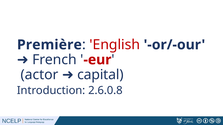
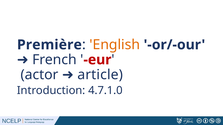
English colour: red -> orange (115, 45)
capital: capital -> article (100, 75)
2.6.0.8: 2.6.0.8 -> 4.7.1.0 (105, 91)
